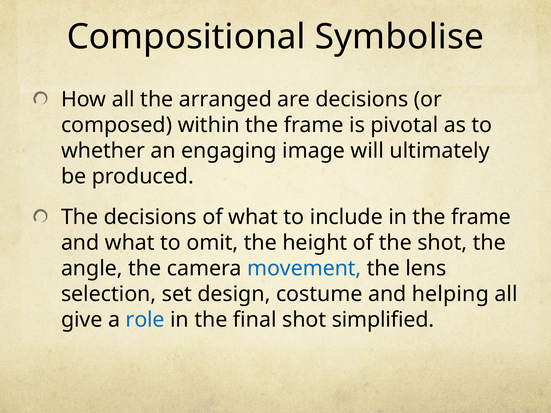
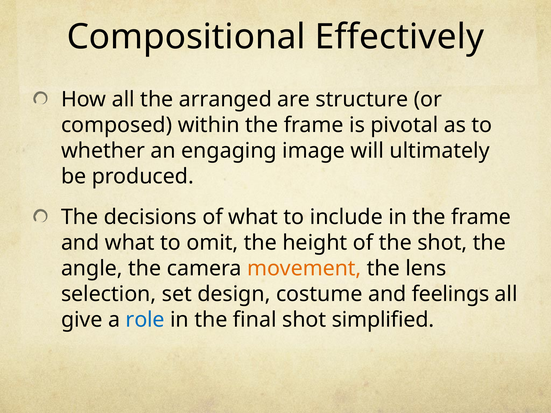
Symbolise: Symbolise -> Effectively (399, 37)
are decisions: decisions -> structure (362, 99)
movement colour: blue -> orange (304, 269)
helping: helping -> feelings (451, 294)
